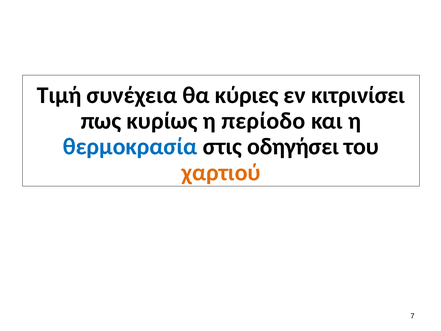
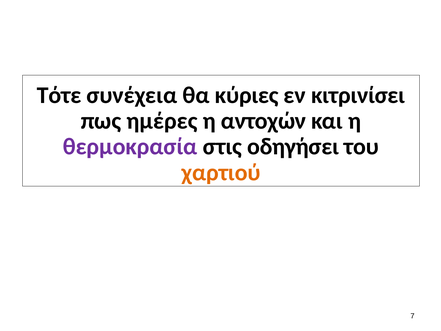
Τιμή: Τιμή -> Τότε (59, 95)
κυρίως: κυρίως -> ημέρες (162, 121)
περίοδο: περίοδο -> αντοχών (264, 121)
θερμοκρασία colour: blue -> purple (130, 147)
